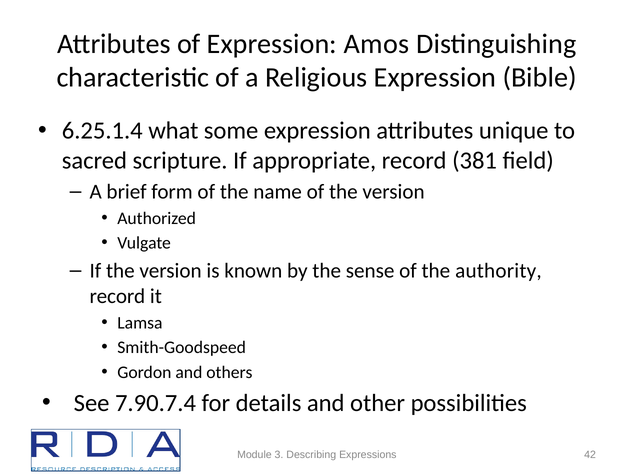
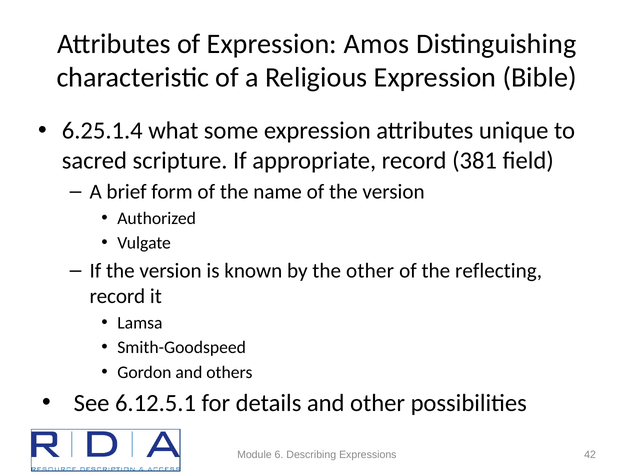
the sense: sense -> other (370, 271)
authority: authority -> reflecting (499, 271)
7.90.7.4: 7.90.7.4 -> 6.12.5.1 (156, 403)
3: 3 -> 6 (279, 454)
